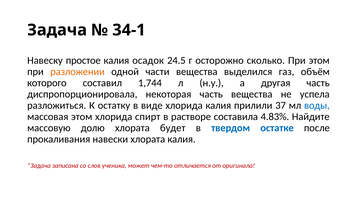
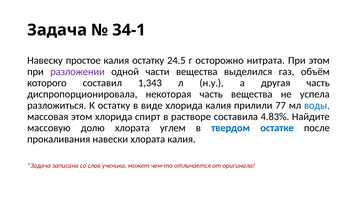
калия осадок: осадок -> остатку (148, 60)
сколько: сколько -> нитрата (266, 60)
разложении colour: orange -> purple (78, 72)
1,744: 1,744 -> 1,343 (150, 83)
37: 37 -> 77 (281, 105)
будет: будет -> углем (173, 128)
